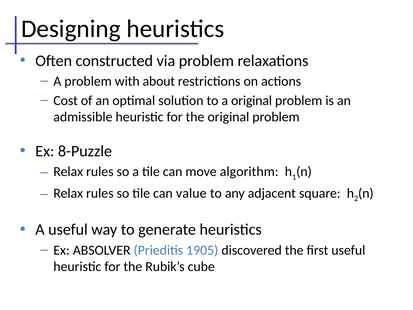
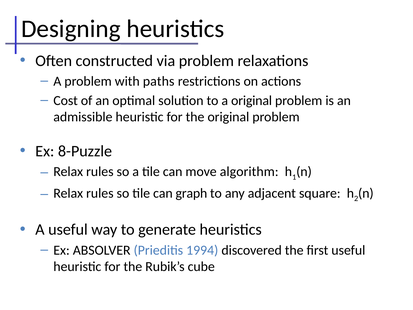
about: about -> paths (159, 81)
value: value -> graph (191, 193)
1905: 1905 -> 1994 (202, 250)
